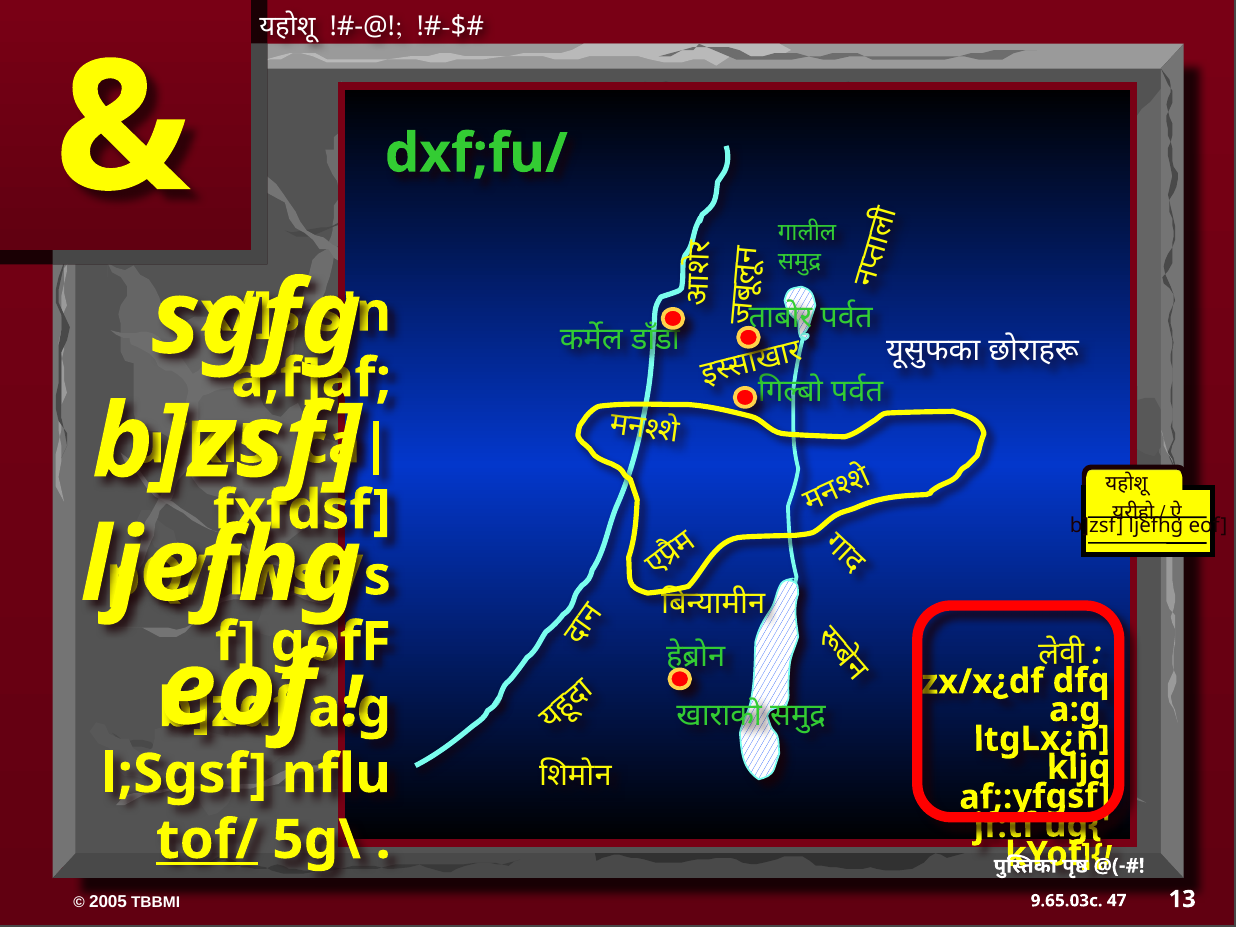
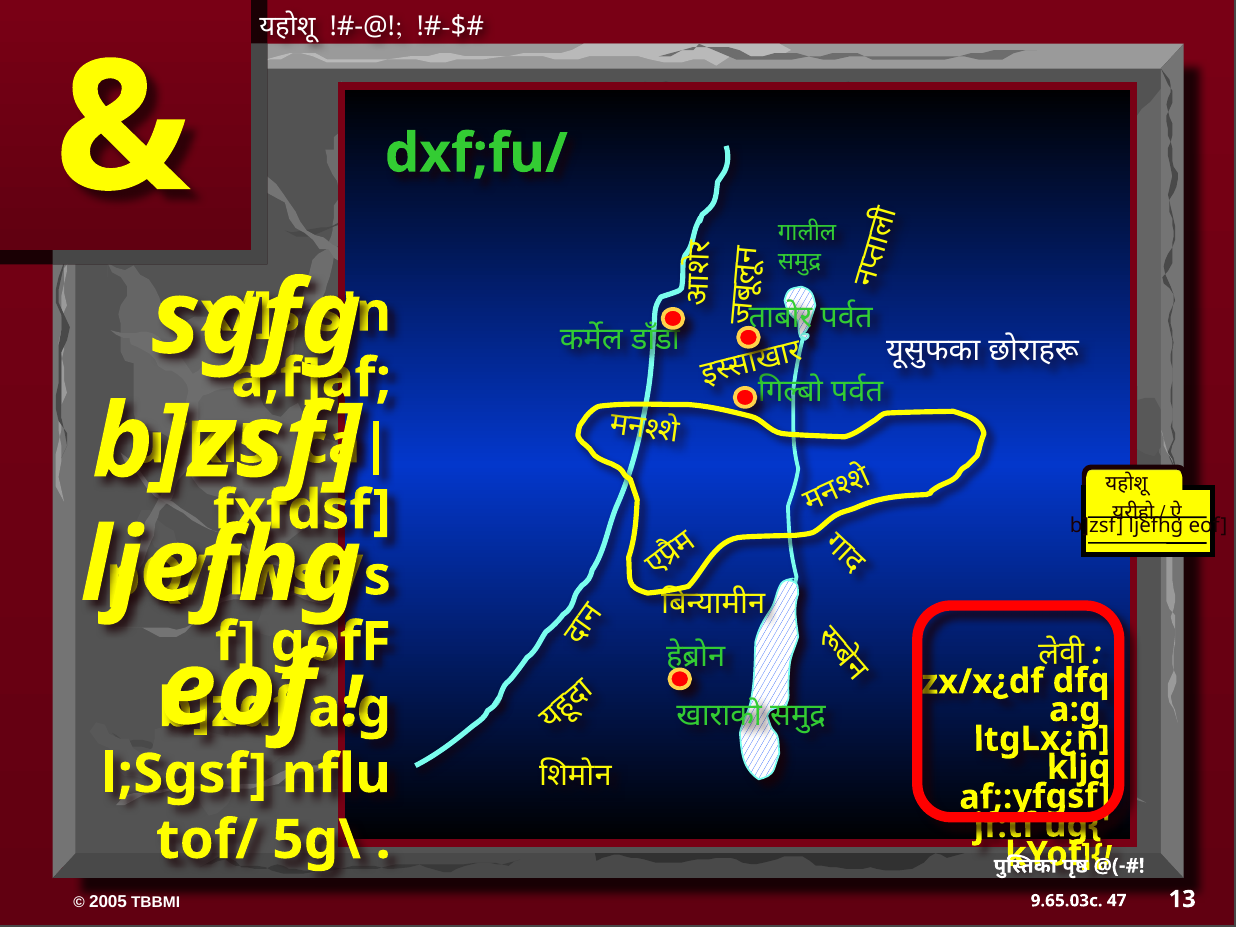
tof/ underline: present -> none (207, 840)
